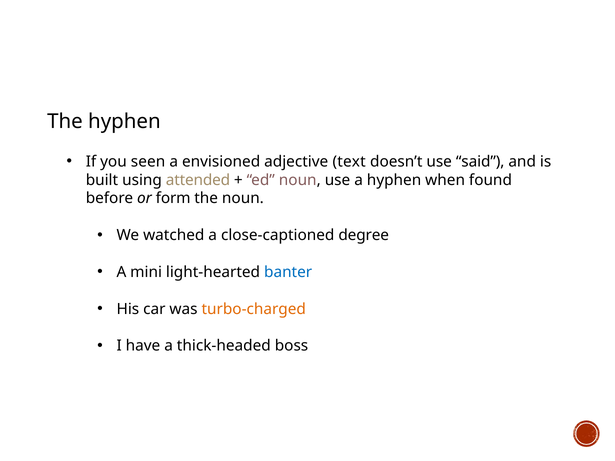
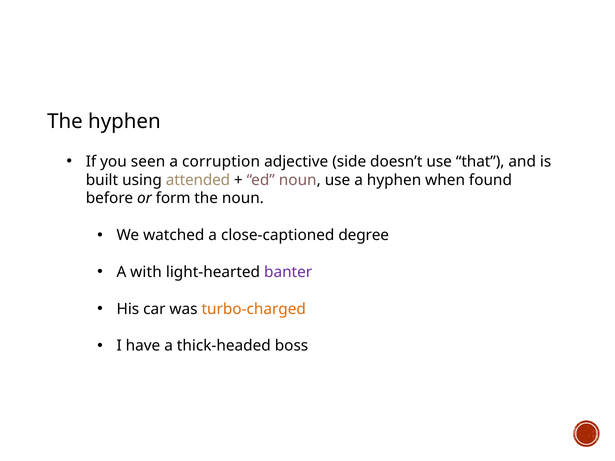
envisioned: envisioned -> corruption (221, 162)
text: text -> side (349, 162)
said: said -> that (480, 162)
mini: mini -> with (146, 272)
banter colour: blue -> purple (288, 272)
